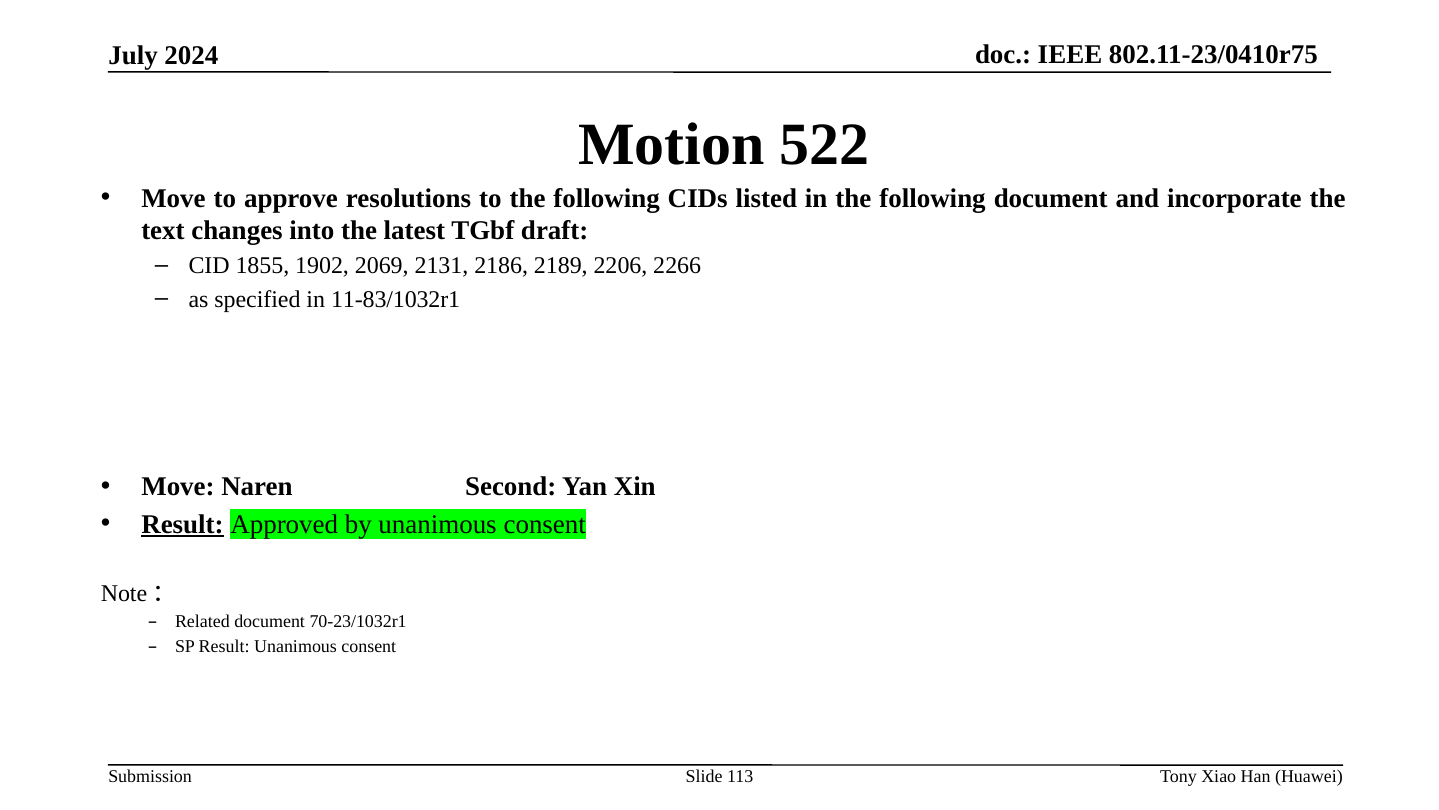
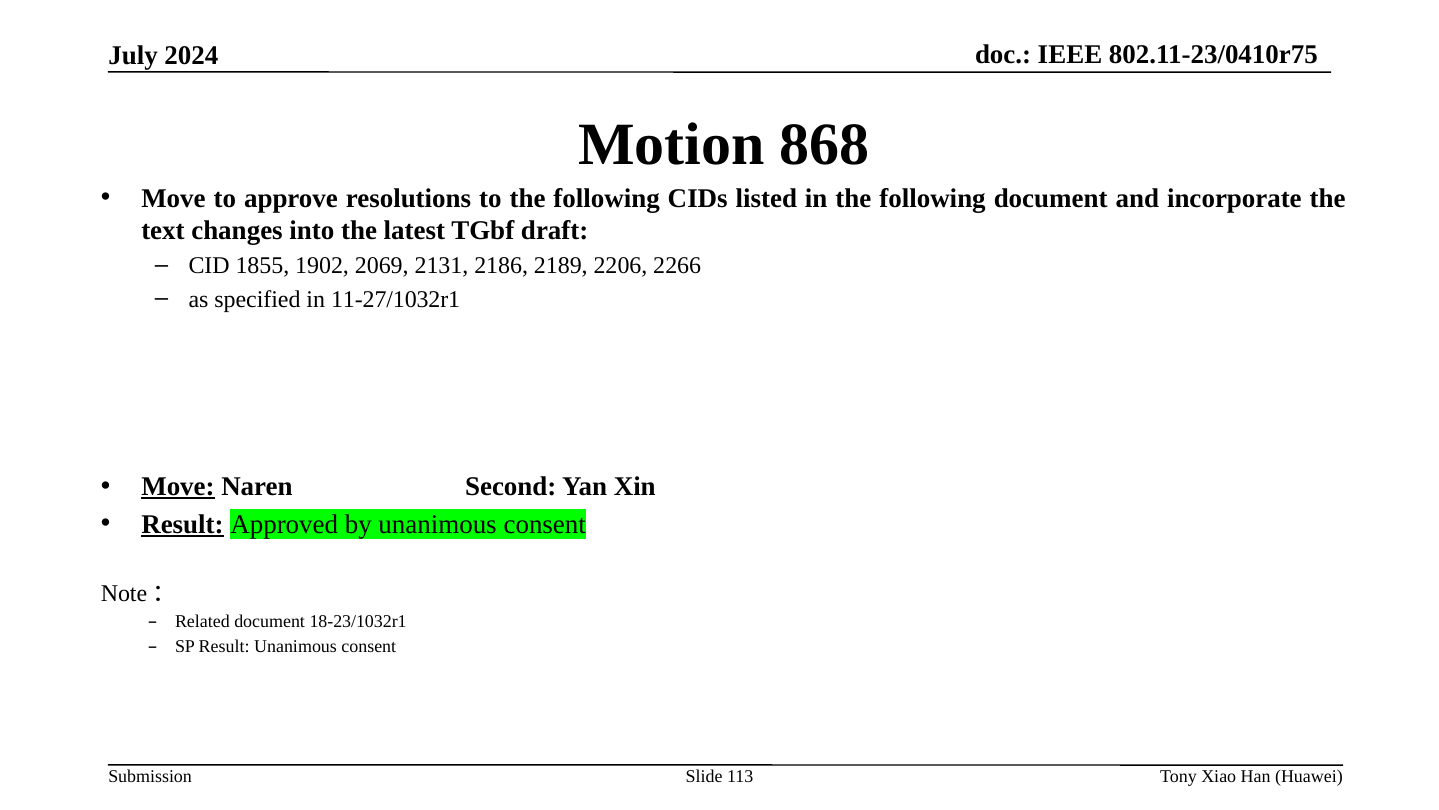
522: 522 -> 868 (824, 144)
11-83/1032r1: 11-83/1032r1 -> 11-27/1032r1 (396, 299)
Move underline: none -> present (178, 486)
70-23/1032r1: 70-23/1032r1 -> 18-23/1032r1 (358, 621)
